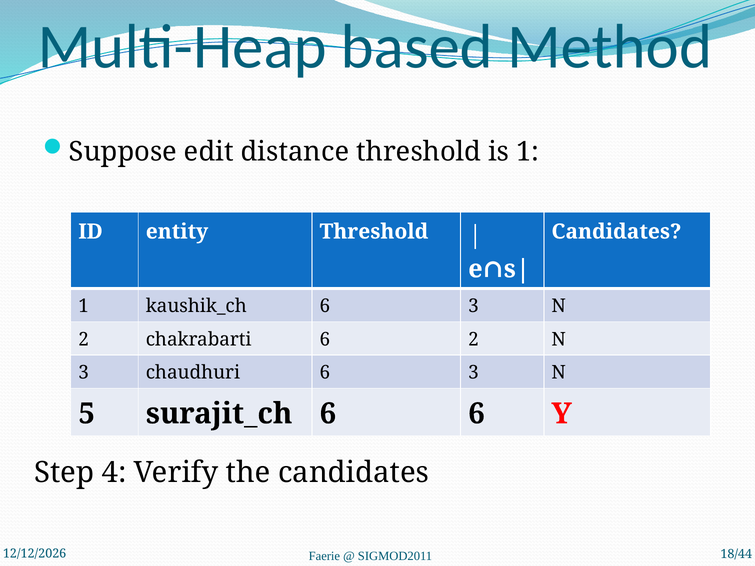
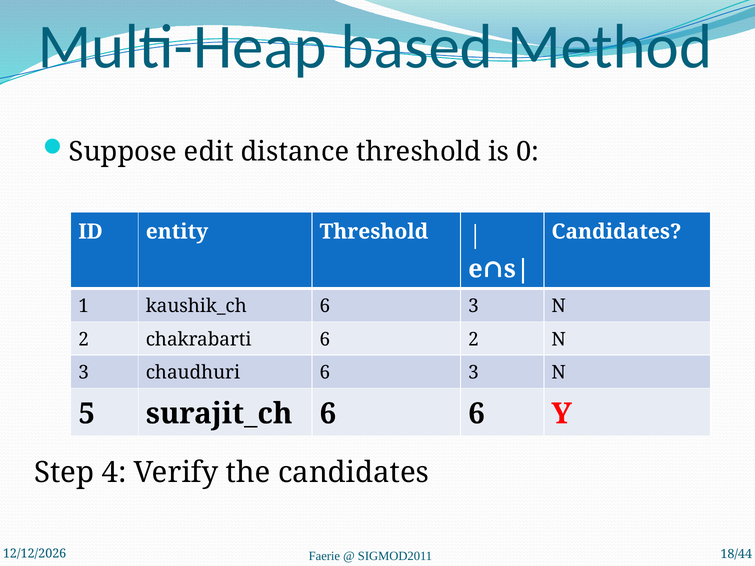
is 1: 1 -> 0 (528, 152)
